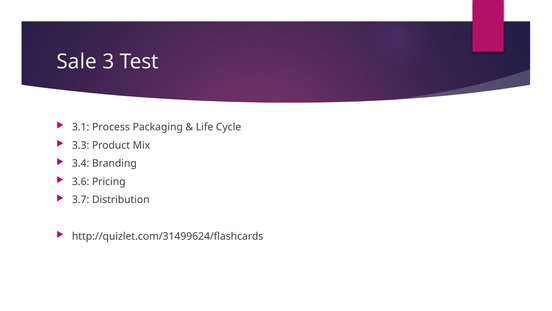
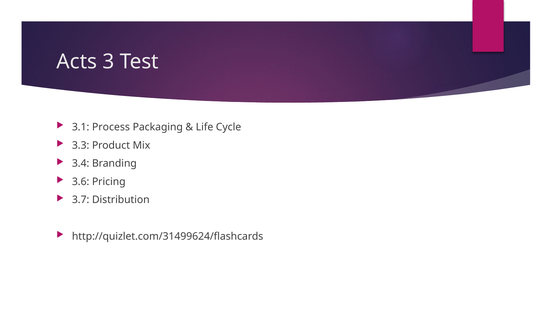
Sale: Sale -> Acts (77, 62)
